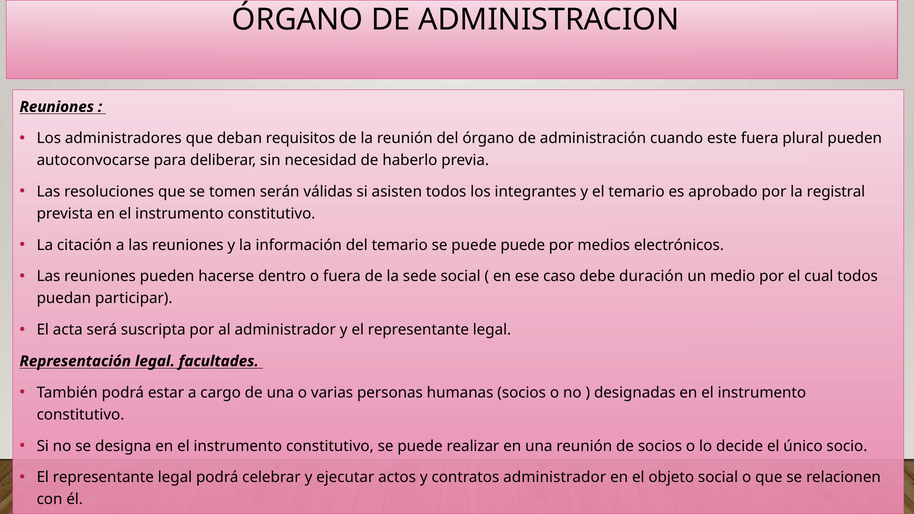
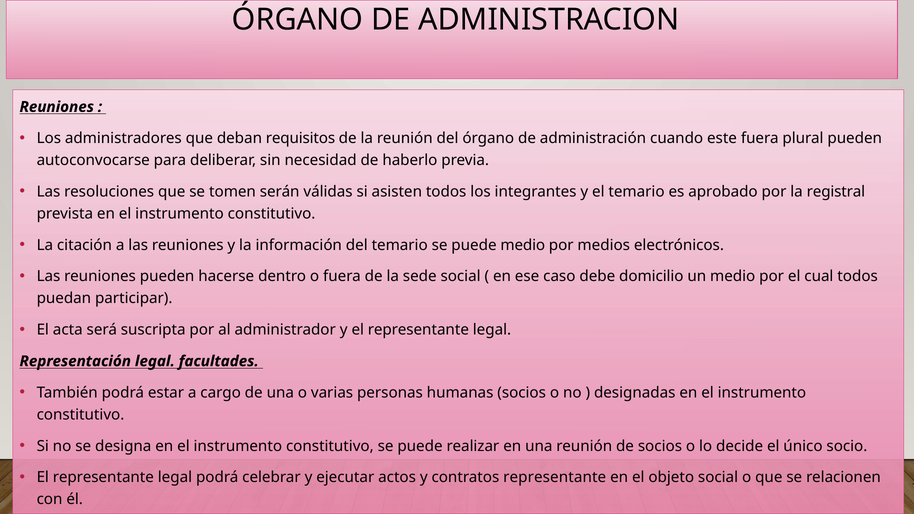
puede puede: puede -> medio (523, 245)
duración: duración -> domicilio (651, 277)
contratos administrador: administrador -> representante (555, 478)
